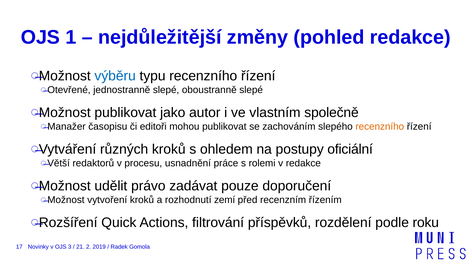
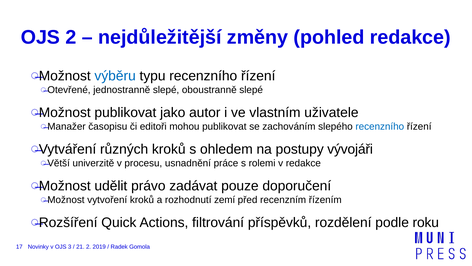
OJS 1: 1 -> 2 (71, 37)
společně: společně -> uživatele (331, 113)
recenzního colour: orange -> blue (380, 126)
oficiální: oficiální -> vývojáři (350, 149)
redaktorů: redaktorů -> univerzitě (93, 163)
